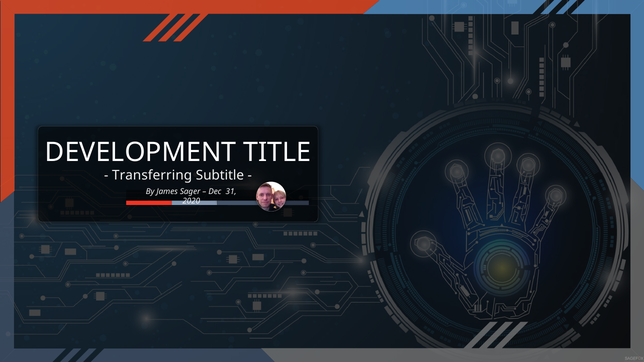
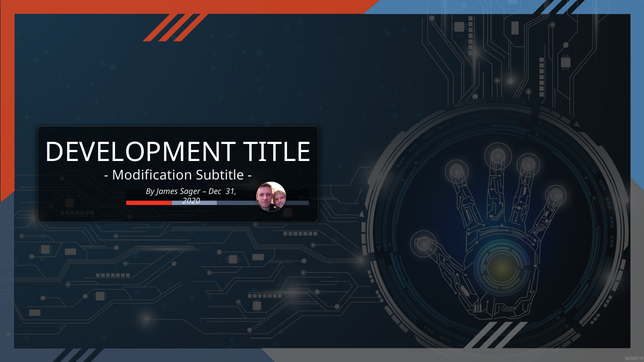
Transferring: Transferring -> Modification (152, 176)
